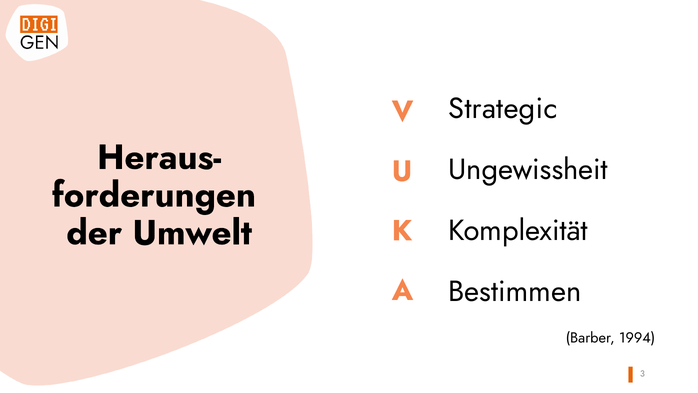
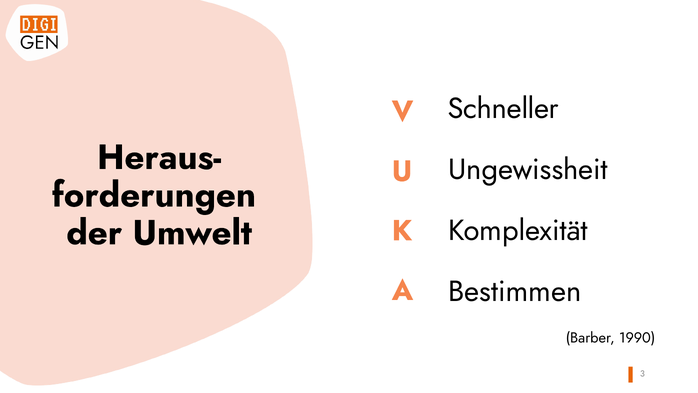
Strategic: Strategic -> Schneller (503, 108)
1994: 1994 -> 1990 (637, 338)
